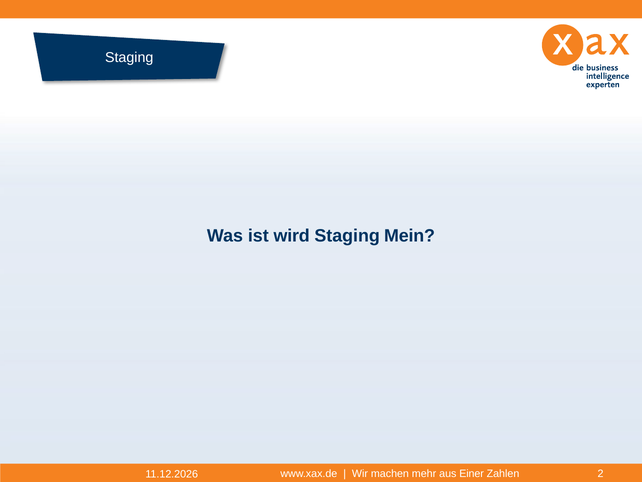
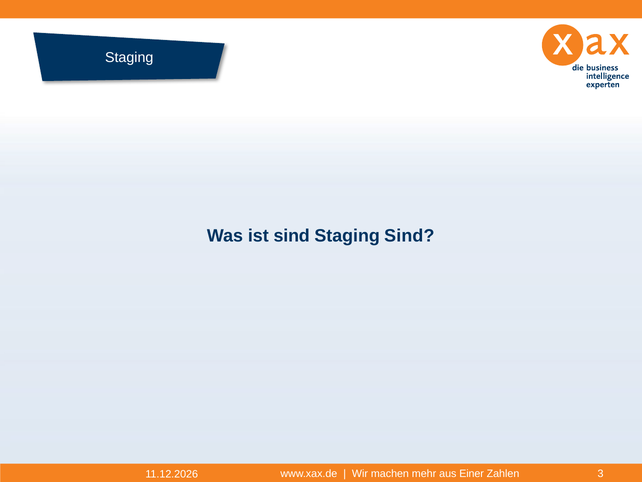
ist wird: wird -> sind (292, 236)
Staging Mein: Mein -> Sind (409, 236)
2: 2 -> 3 (601, 473)
